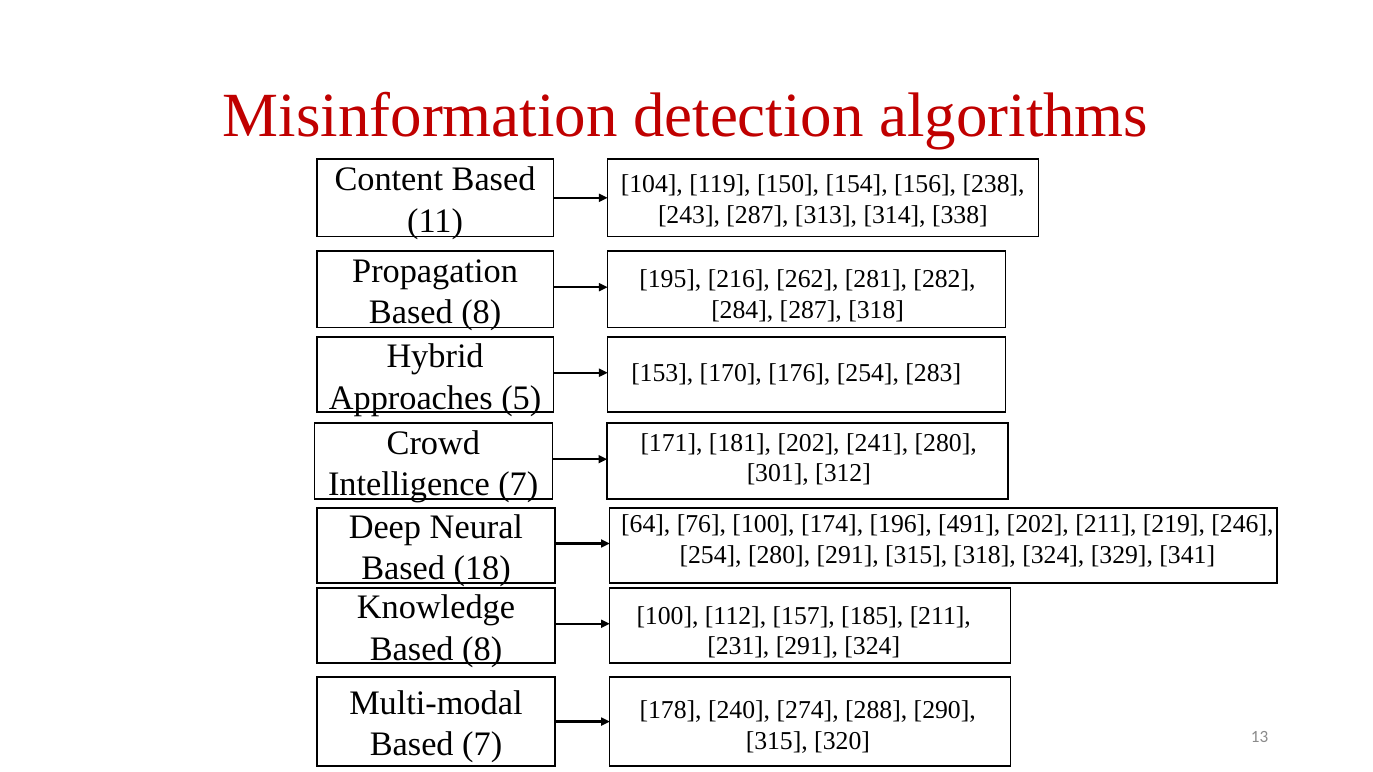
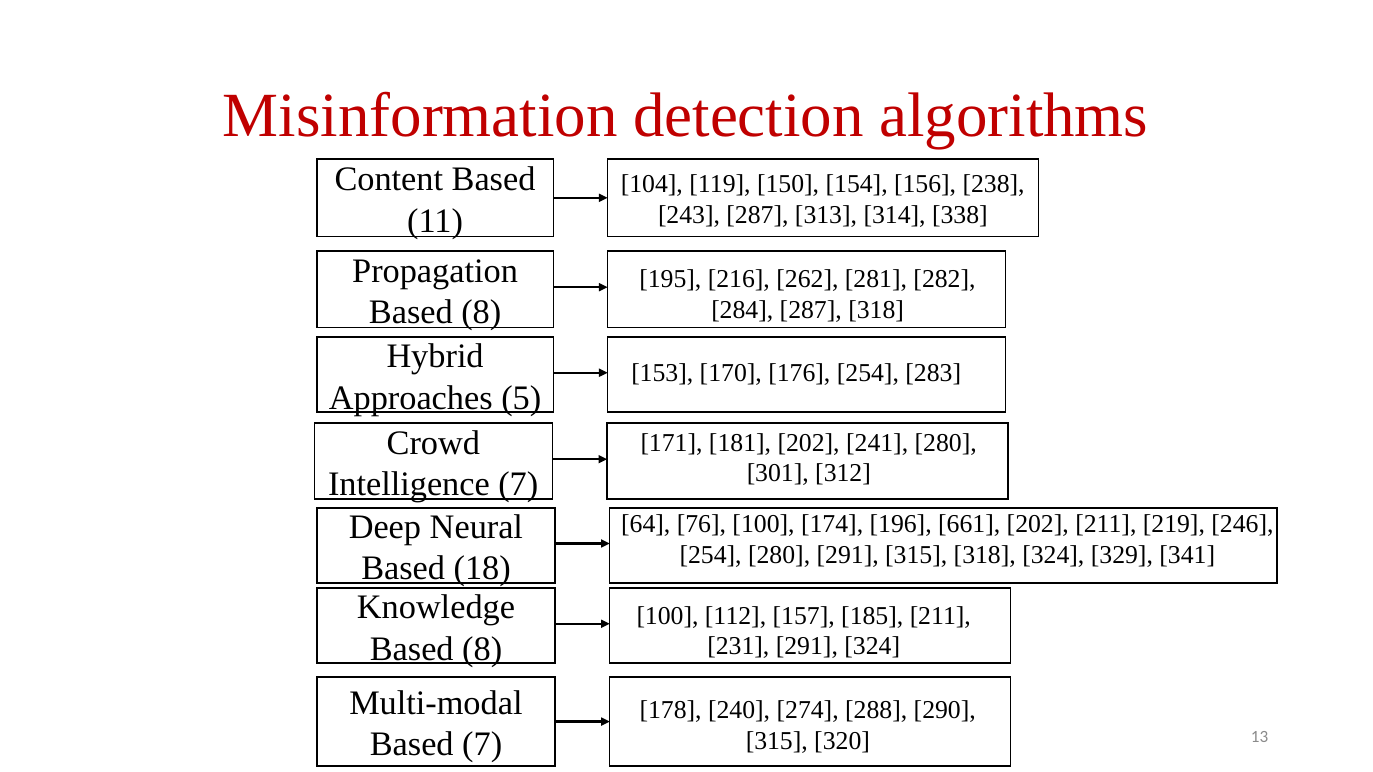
491: 491 -> 661 (969, 524)
